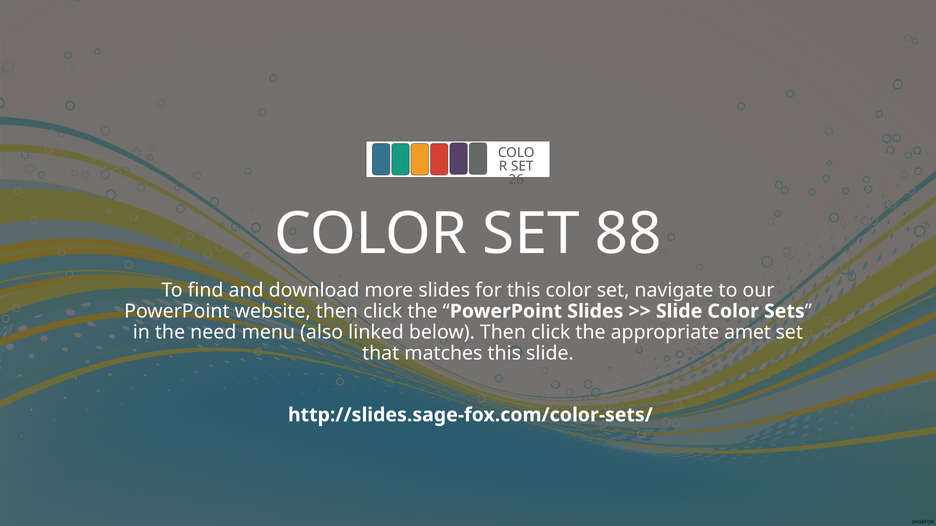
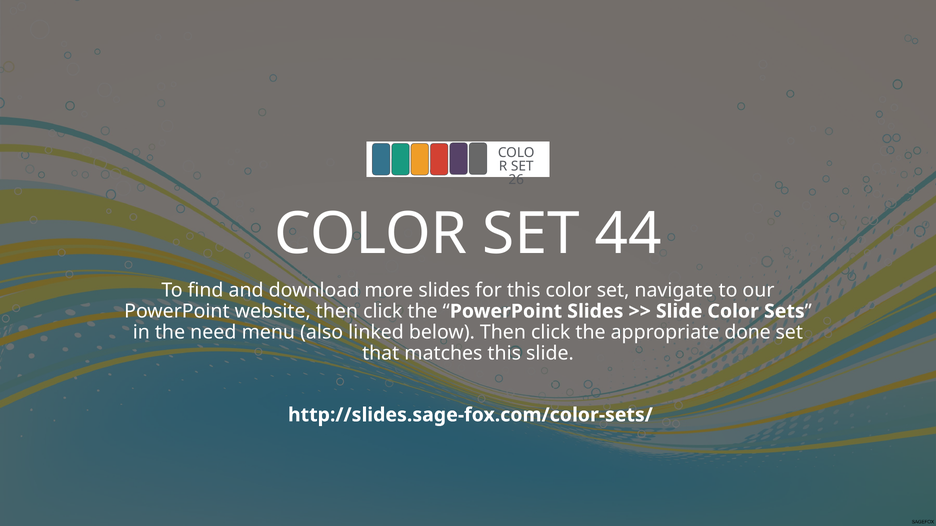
88: 88 -> 44 (628, 234)
amet: amet -> done (748, 333)
